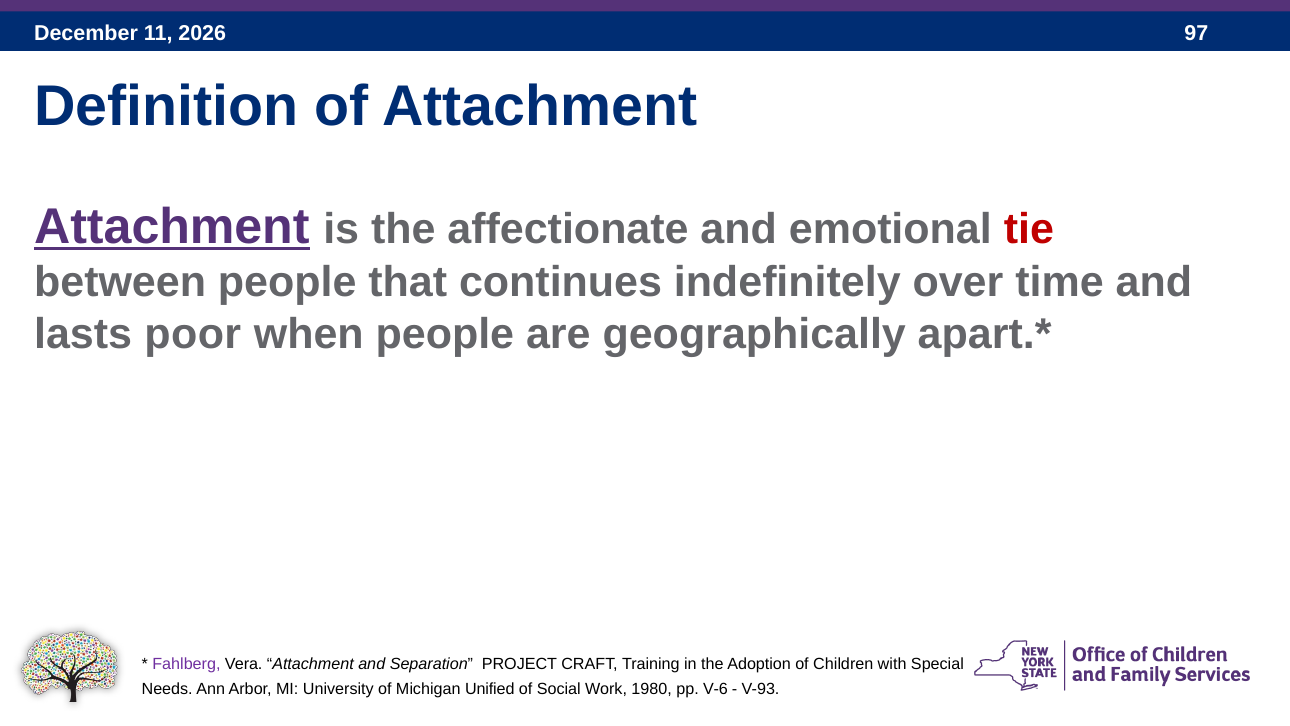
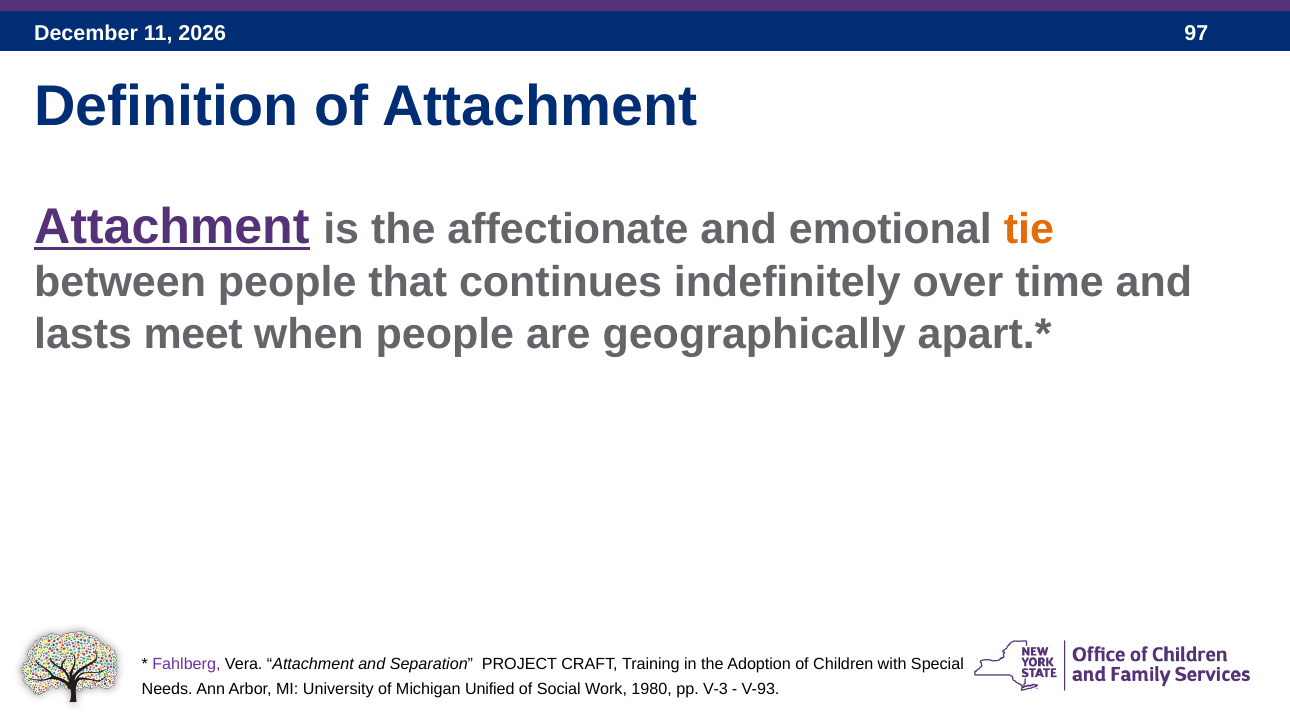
tie colour: red -> orange (1029, 229)
poor: poor -> meet (193, 334)
V-6: V-6 -> V-3 (715, 688)
